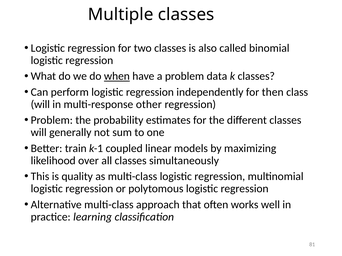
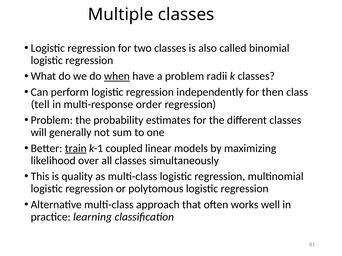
data: data -> radii (217, 76)
will: will -> tell (40, 105)
other: other -> order (149, 105)
train underline: none -> present (76, 149)
